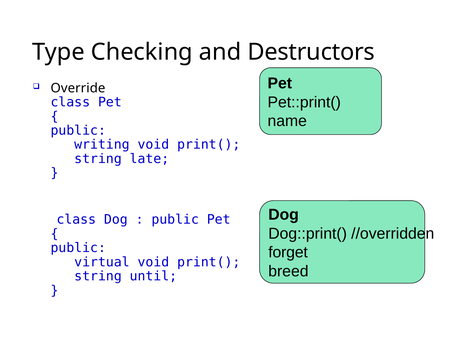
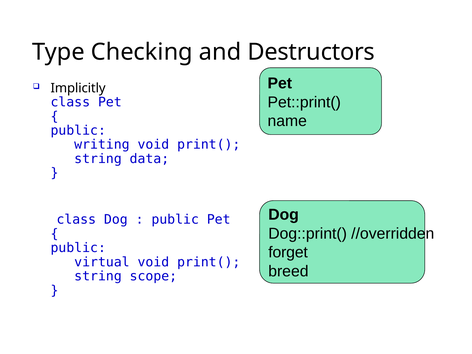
Override: Override -> Implicitly (78, 88)
late: late -> data (149, 159)
until: until -> scope (153, 276)
